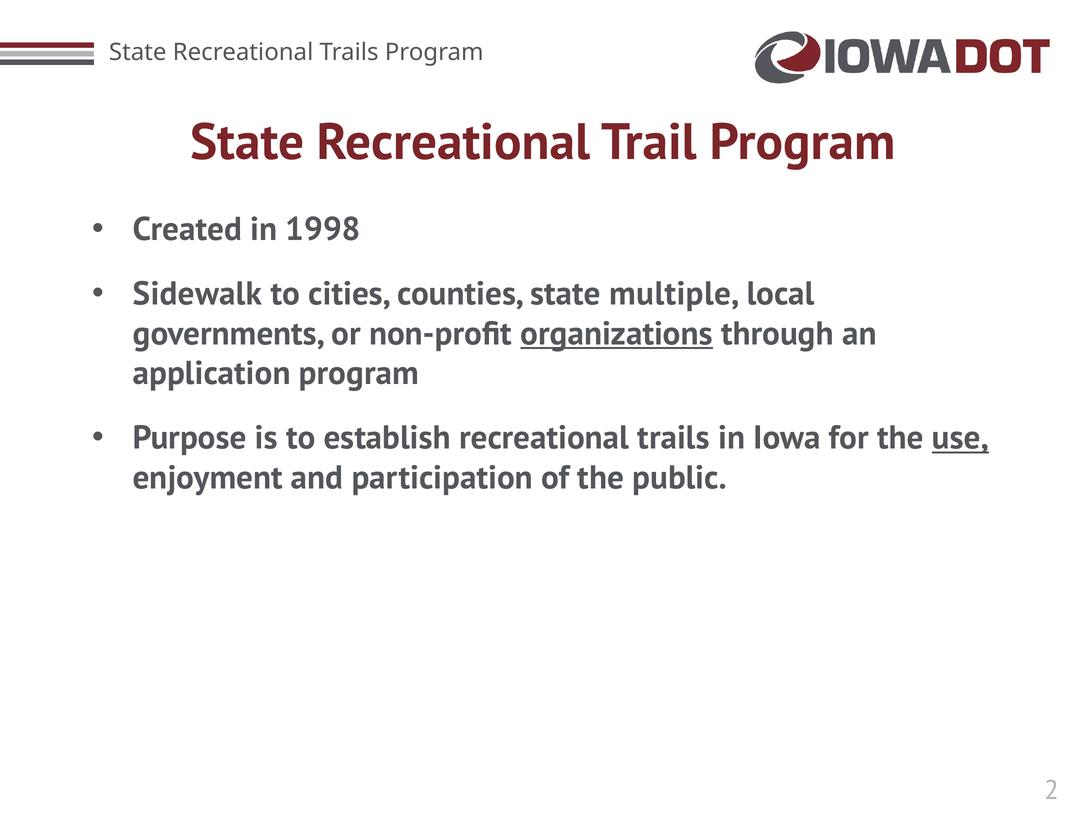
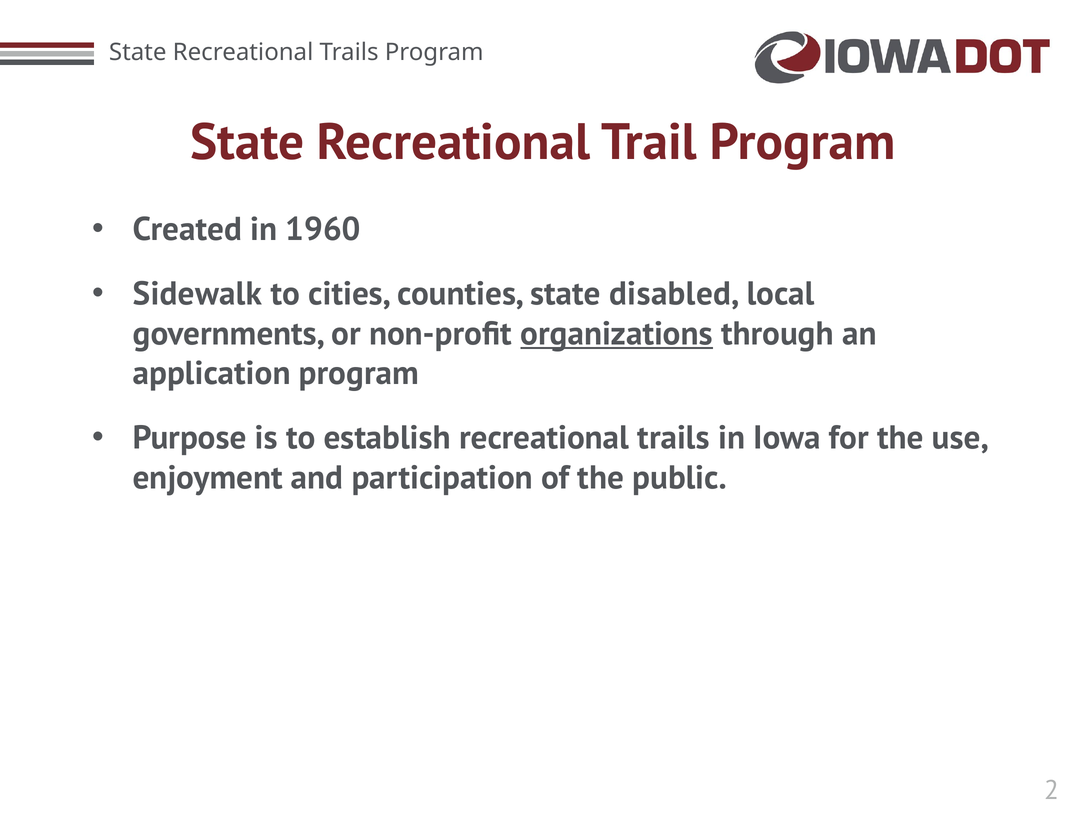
1998: 1998 -> 1960 (323, 230)
multiple: multiple -> disabled (675, 294)
use underline: present -> none (960, 438)
